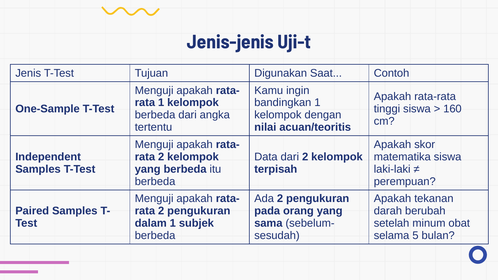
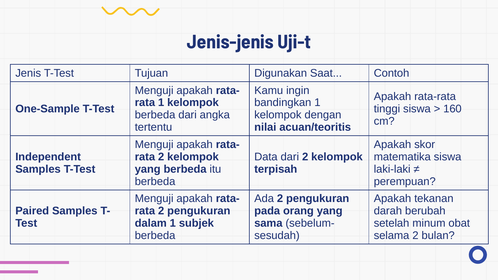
selama 5: 5 -> 2 (415, 236)
